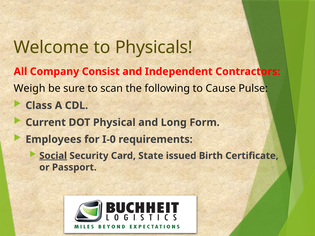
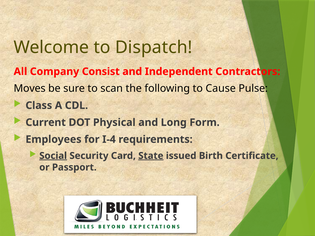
Physicals: Physicals -> Dispatch (154, 47)
Weigh: Weigh -> Moves (30, 89)
I-0: I-0 -> I-4 (109, 140)
State underline: none -> present (151, 156)
